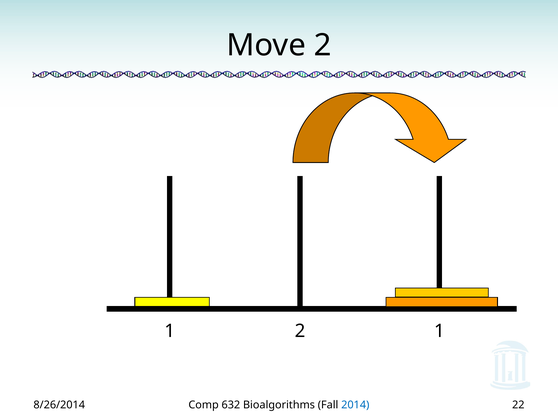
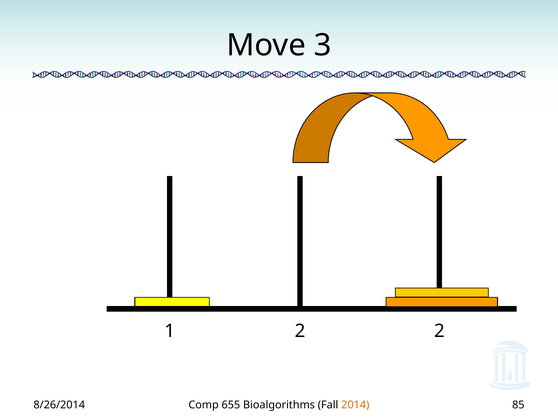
Move 2: 2 -> 3 (323, 45)
1 2 1: 1 -> 2 (440, 331)
632: 632 -> 655 (231, 405)
2014 colour: blue -> orange (355, 405)
22: 22 -> 85 (518, 405)
